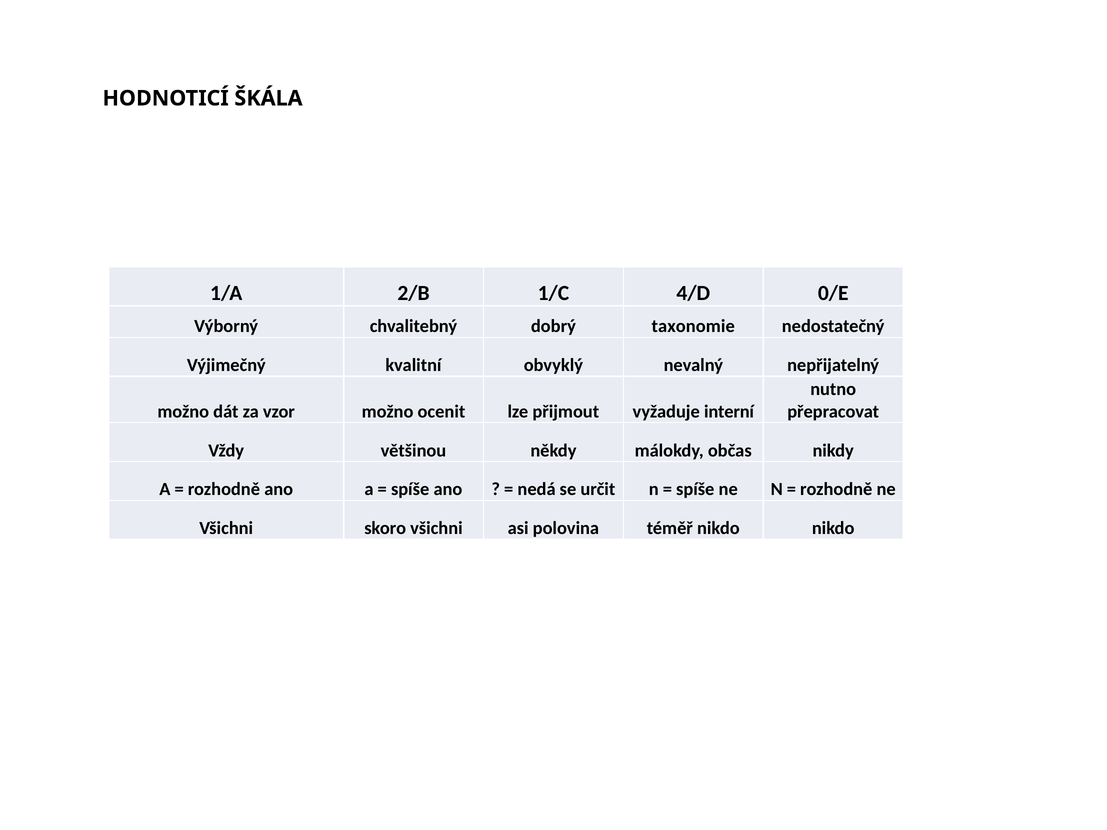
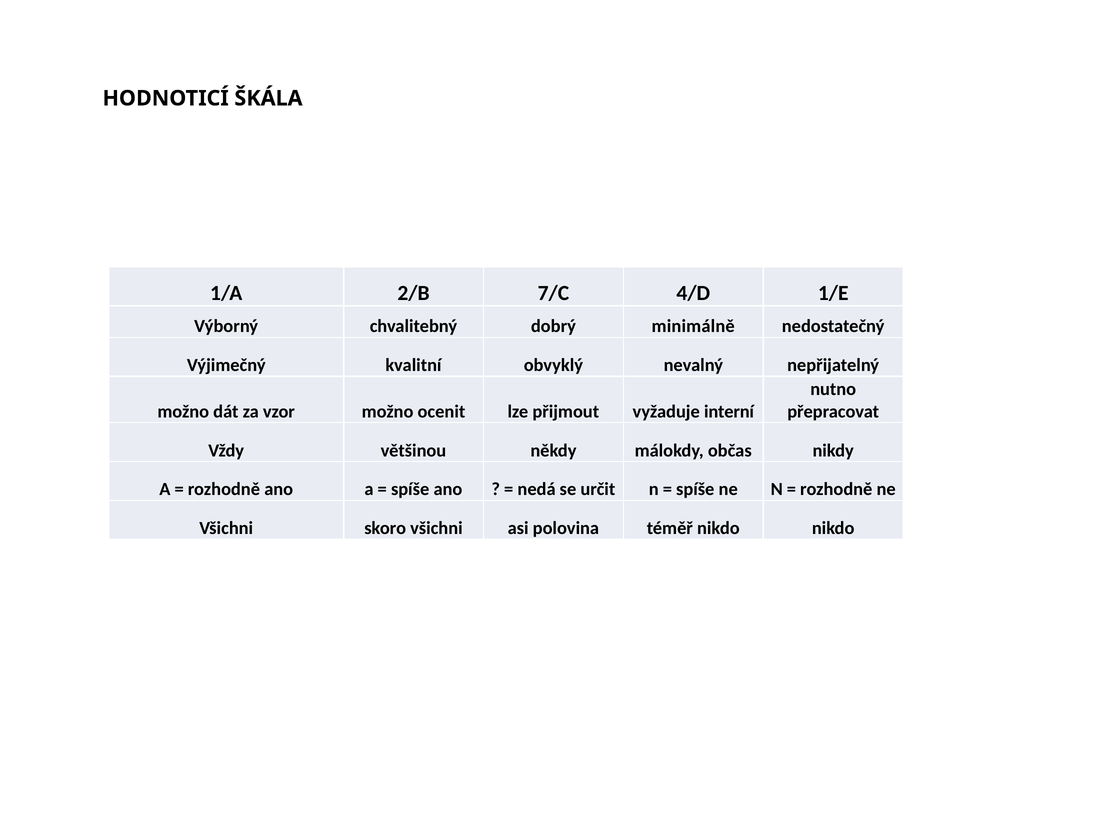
1/C: 1/C -> 7/C (553, 293)
0/E: 0/E -> 1/E (833, 293)
taxonomie: taxonomie -> minimálně (693, 326)
